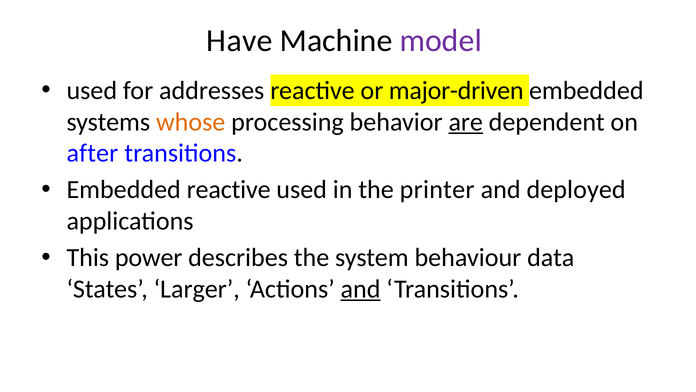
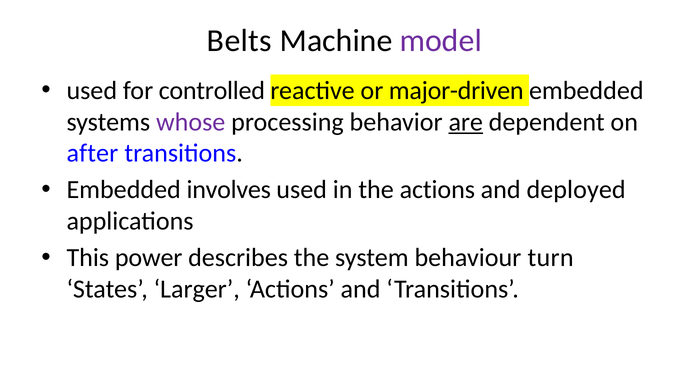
Have: Have -> Belts (239, 41)
addresses: addresses -> controlled (212, 90)
whose colour: orange -> purple (191, 122)
Embedded reactive: reactive -> involves (229, 190)
the printer: printer -> actions (437, 190)
data: data -> turn (551, 257)
and underline: present -> none (361, 289)
